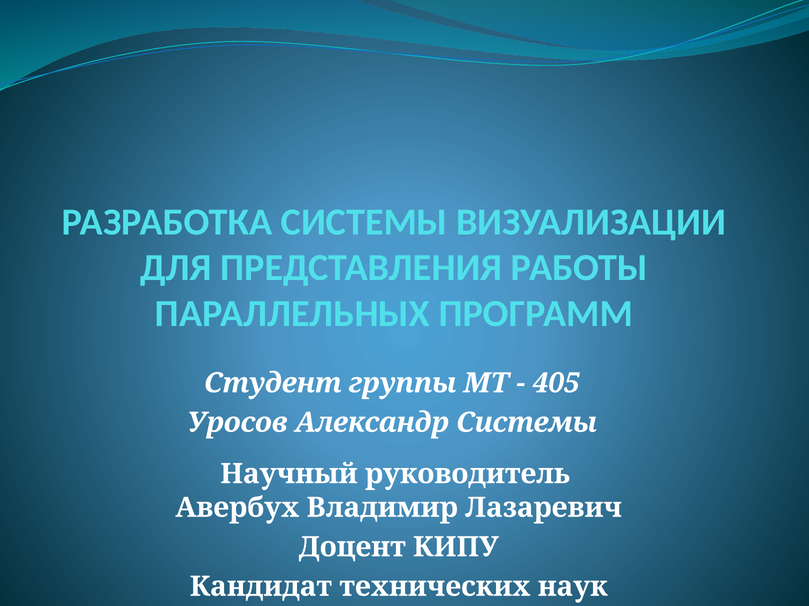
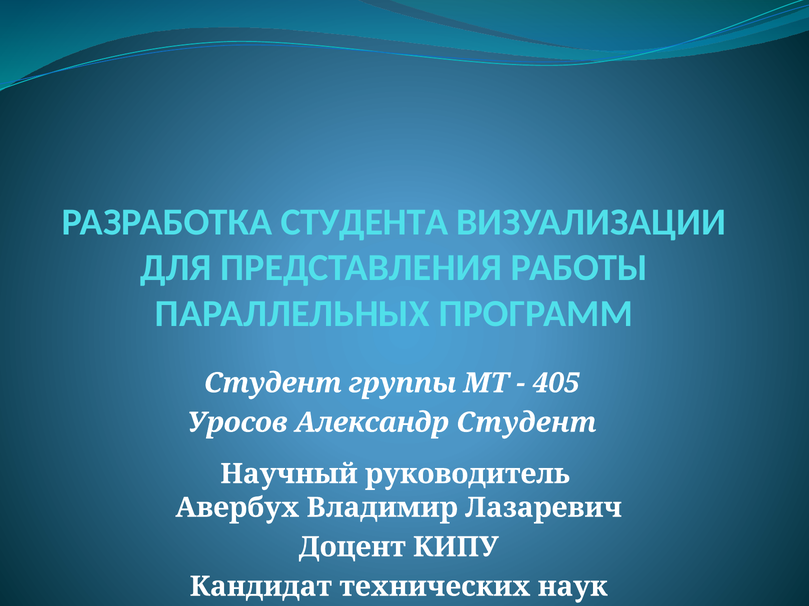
РАЗРАБОТКА СИСТЕМЫ: СИСТЕМЫ -> СТУДЕНТА (364, 222)
Александр Системы: Системы -> Студент (526, 423)
